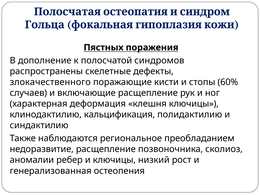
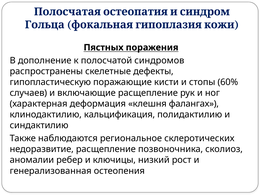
злокачественного: злокачественного -> гипопластическую (50, 82)
клешня ключицы: ключицы -> фалангах (194, 104)
преобладанием: преобладанием -> склеротических (199, 138)
